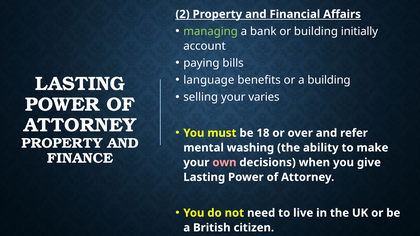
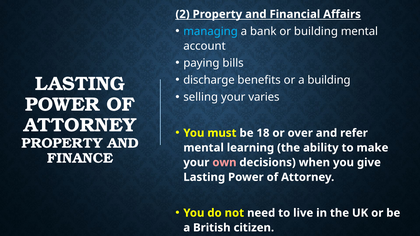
managing colour: light green -> light blue (211, 31)
building initially: initially -> mental (359, 31)
language: language -> discharge (209, 80)
washing: washing -> learning (250, 148)
